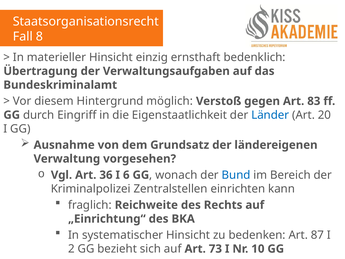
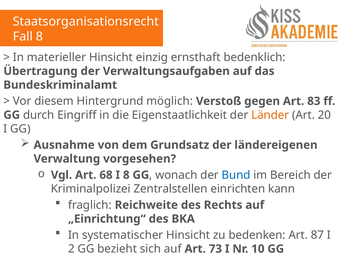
Länder colour: blue -> orange (270, 115)
36: 36 -> 68 (106, 175)
I 6: 6 -> 8 (126, 175)
